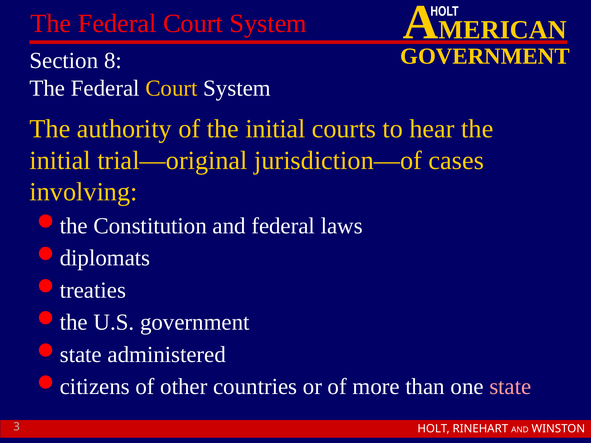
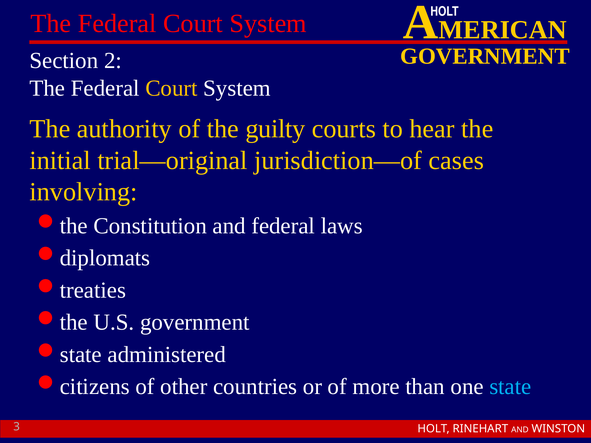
8: 8 -> 2 (113, 61)
of the initial: initial -> guilty (275, 129)
state colour: pink -> light blue (510, 387)
